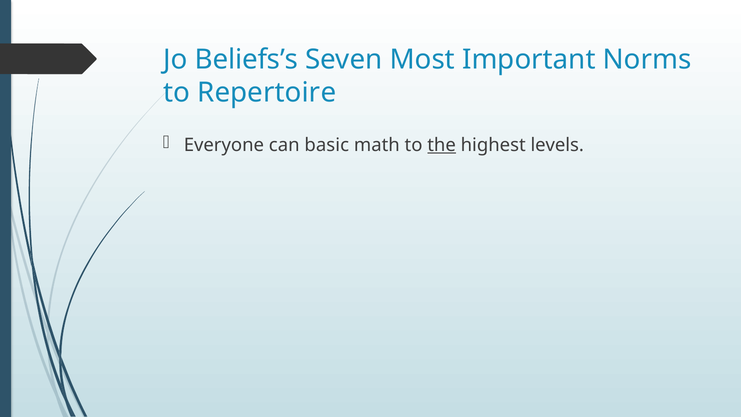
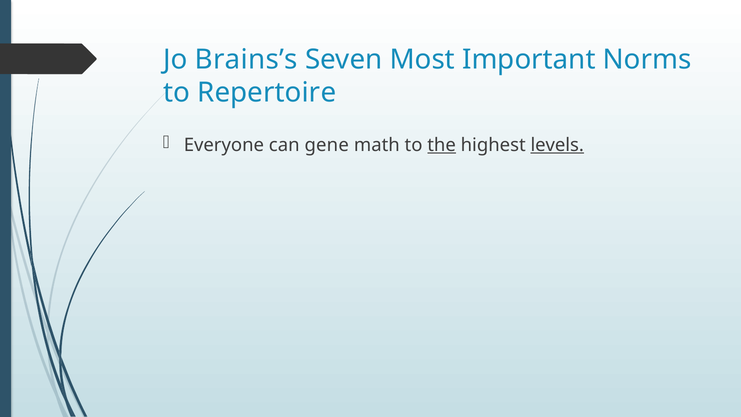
Beliefs’s: Beliefs’s -> Brains’s (246, 59)
basic: basic -> gene (327, 145)
levels underline: none -> present (557, 145)
